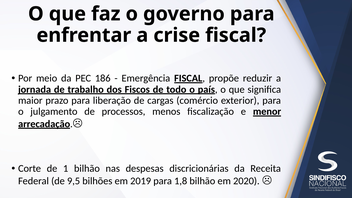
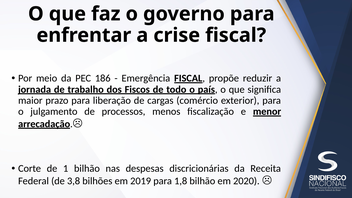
9,5: 9,5 -> 3,8 (74, 181)
